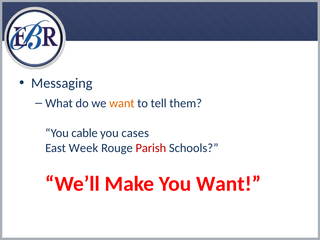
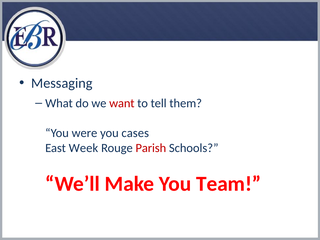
want colour: orange -> red (122, 103)
cable: cable -> were (84, 133)
You Want: Want -> Team (229, 184)
